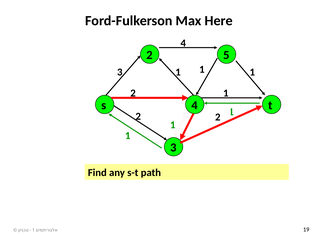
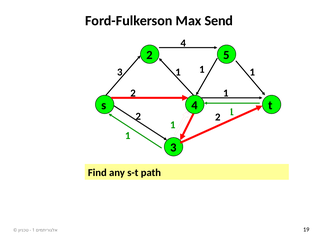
Here: Here -> Send (219, 21)
